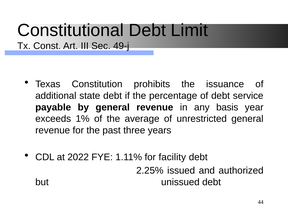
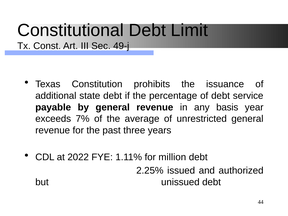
1%: 1% -> 7% (83, 119)
facility: facility -> million (172, 157)
